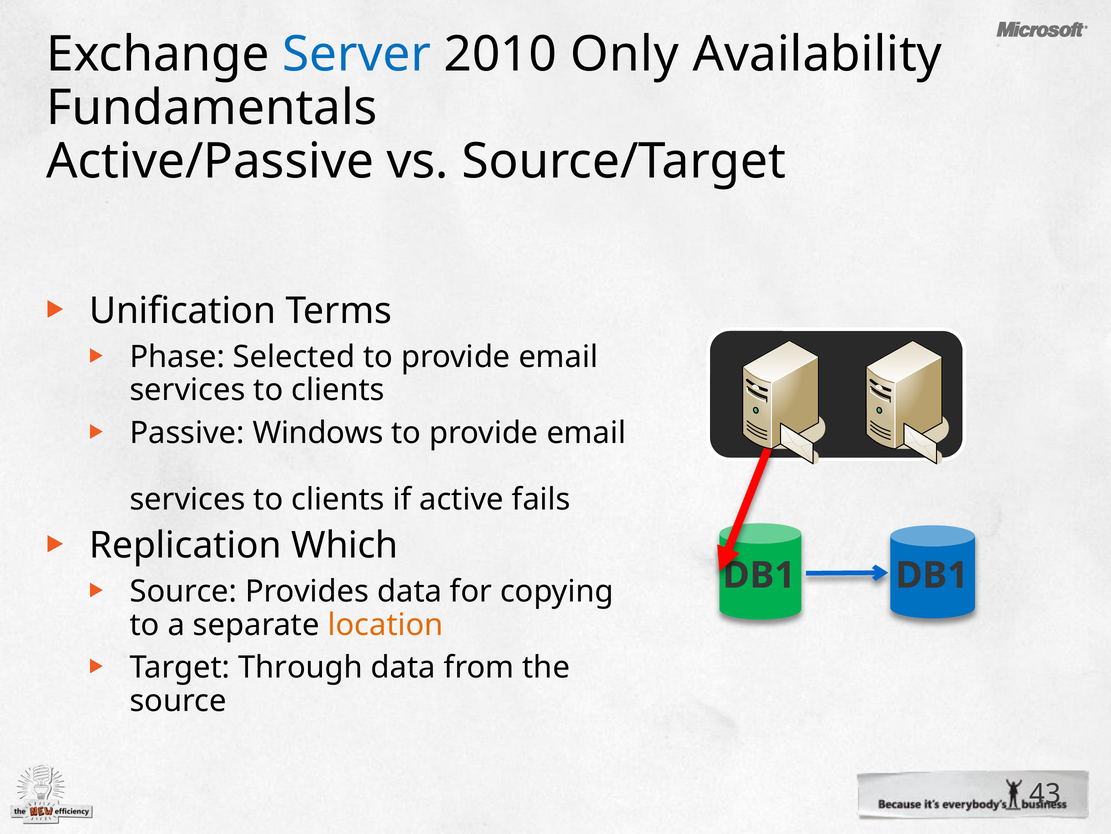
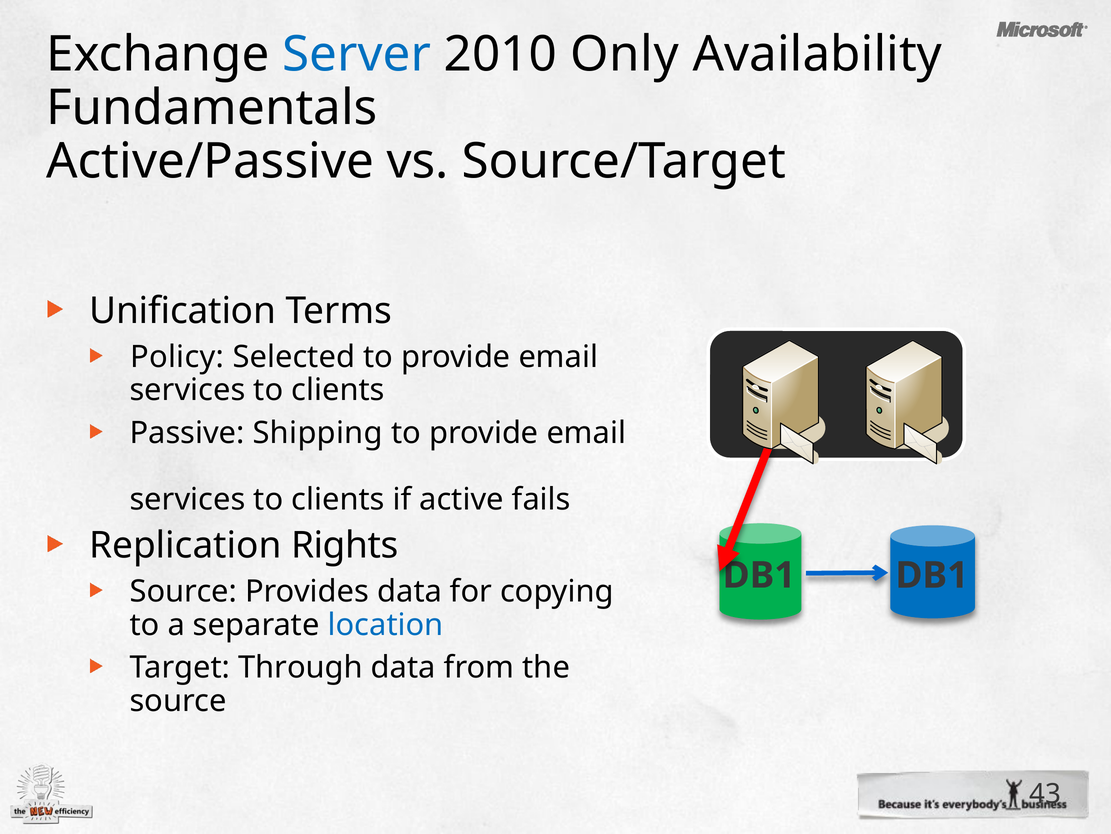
Phase: Phase -> Policy (177, 357)
Windows: Windows -> Shipping (318, 432)
Which: Which -> Rights (345, 545)
location colour: orange -> blue (386, 624)
